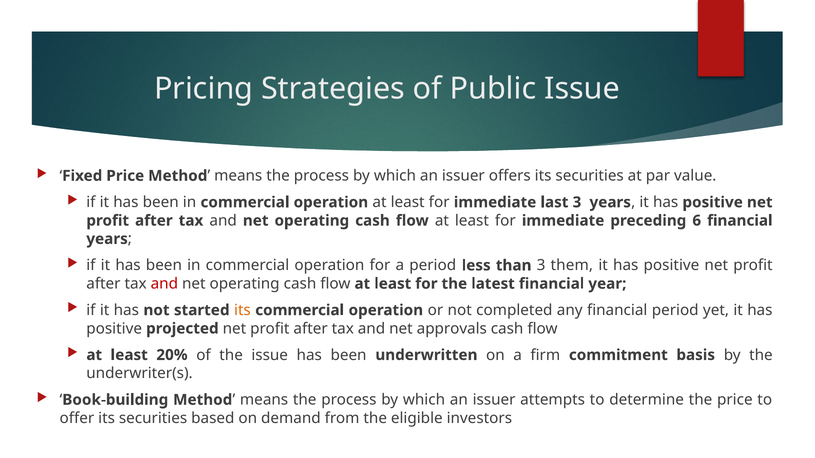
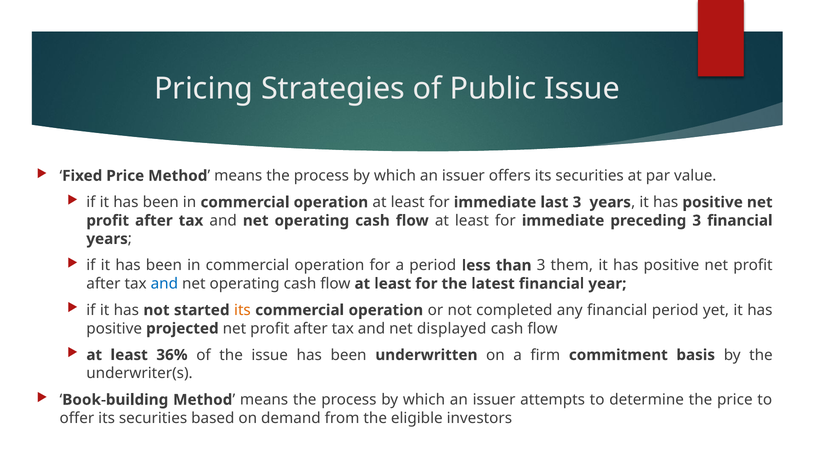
preceding 6: 6 -> 3 (697, 221)
and colour: red -> blue (164, 284)
approvals: approvals -> displayed (452, 329)
20%: 20% -> 36% (172, 355)
